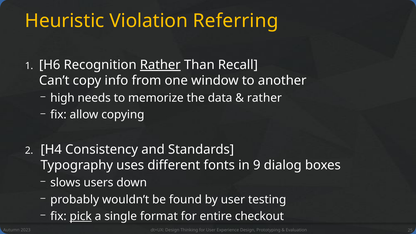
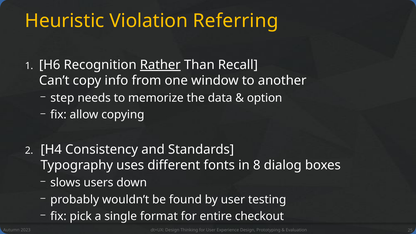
high: high -> step (62, 98)
rather: rather -> option (265, 98)
9: 9 -> 8 (257, 165)
pick underline: present -> none (81, 216)
